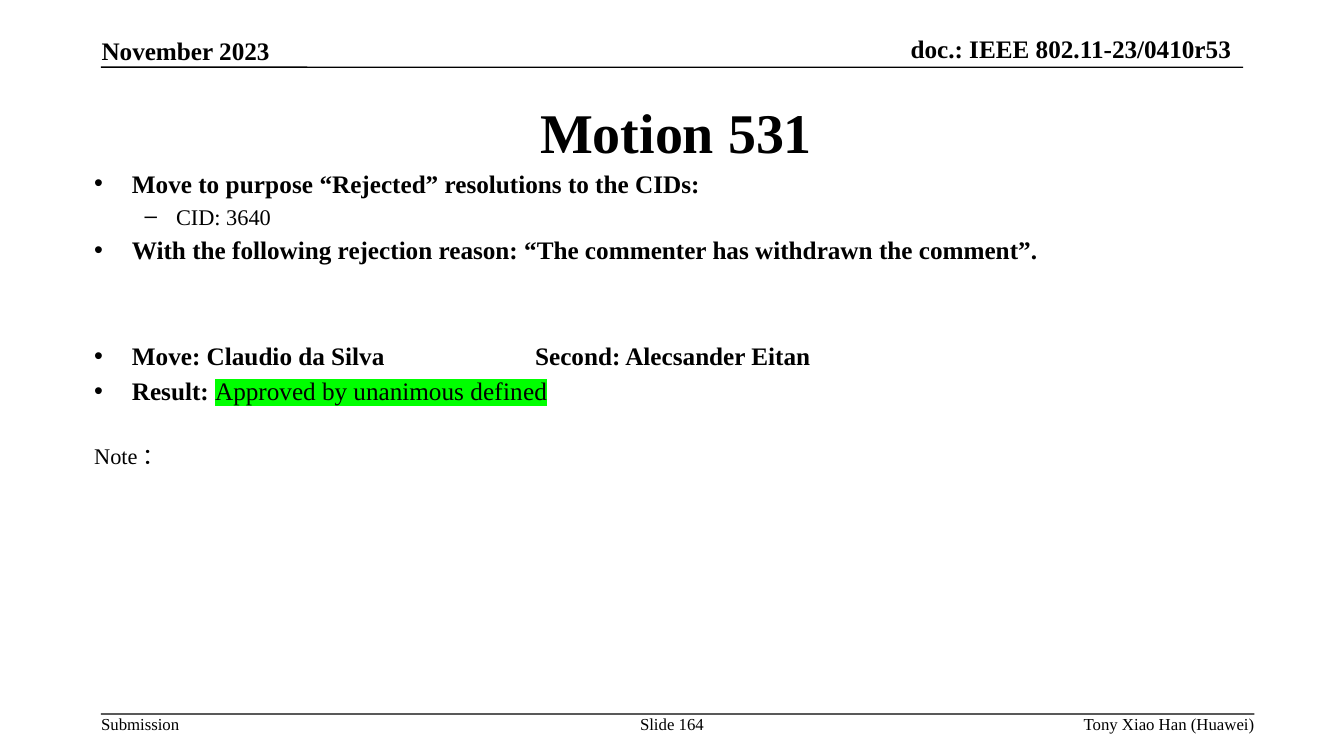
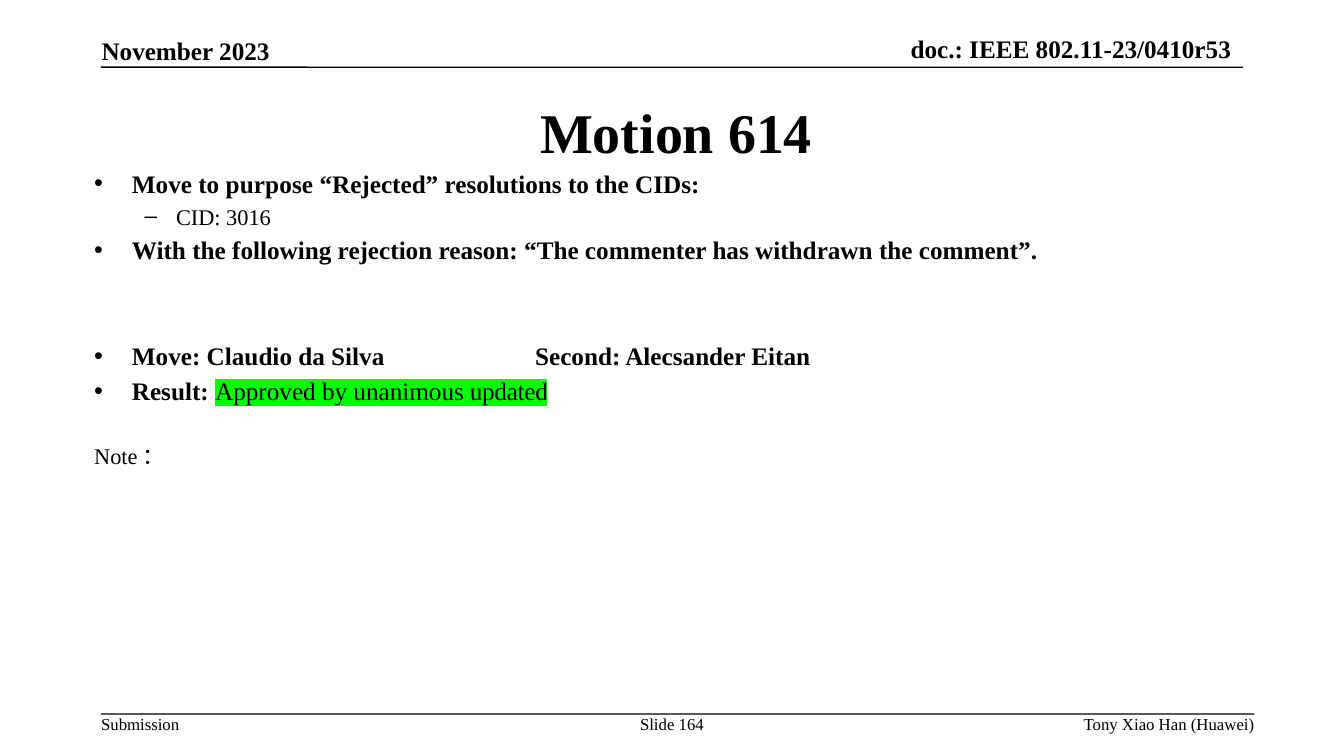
531: 531 -> 614 (770, 135)
3640: 3640 -> 3016 (249, 218)
defined: defined -> updated (509, 393)
